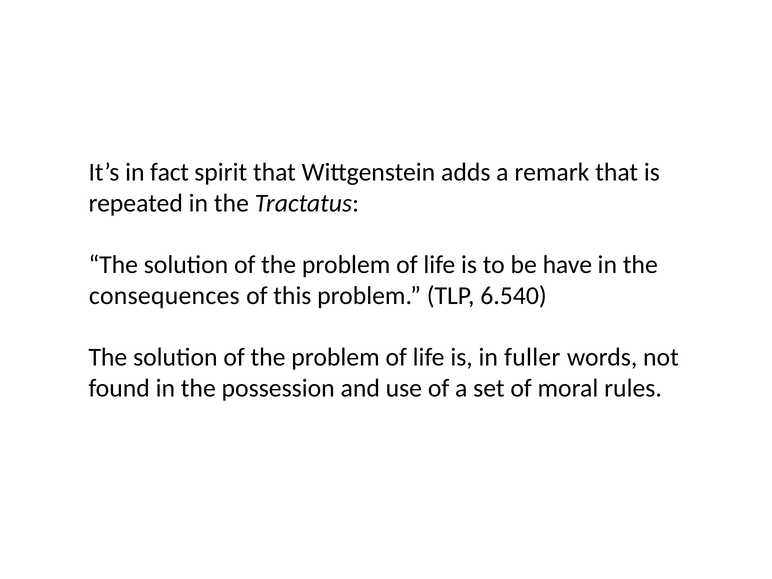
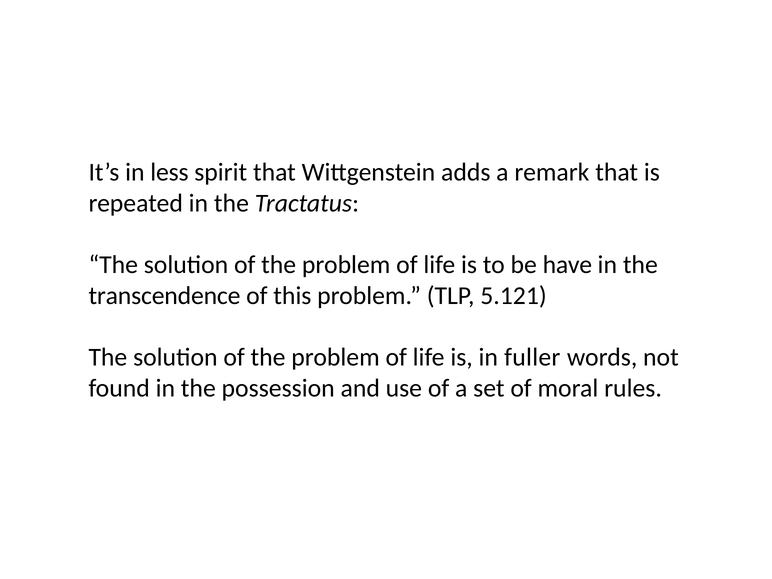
fact: fact -> less (169, 172)
consequences: consequences -> transcendence (164, 296)
6.540: 6.540 -> 5.121 (514, 296)
